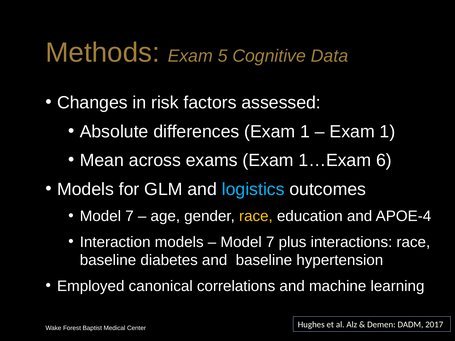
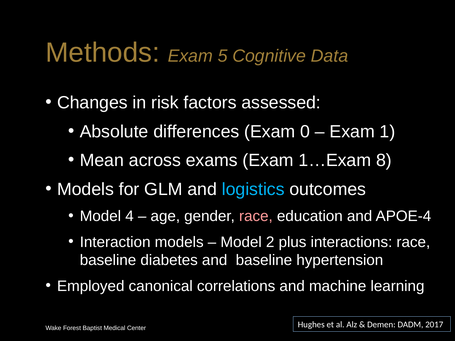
differences Exam 1: 1 -> 0 (305, 132)
6: 6 -> 8 (384, 161)
7: 7 -> 4 (129, 216)
race colour: yellow -> pink (256, 216)
7: 7 -> 2 (270, 242)
